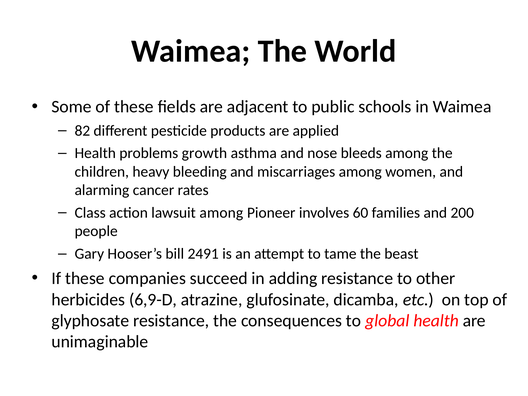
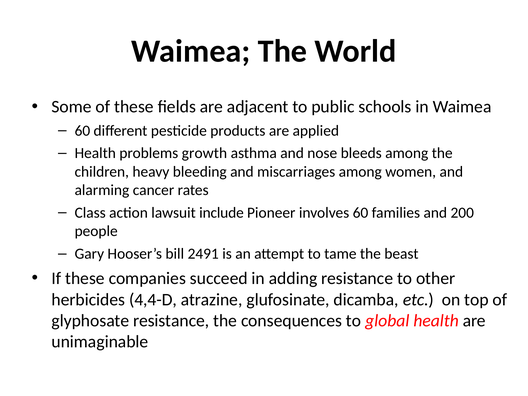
82: 82 -> 60 (82, 131)
lawsuit among: among -> include (221, 213)
6,9-D: 6,9-D -> 4,4-D (153, 300)
